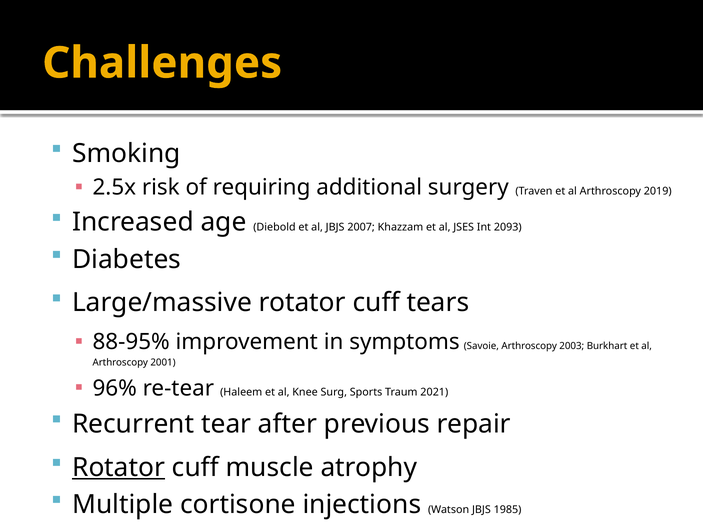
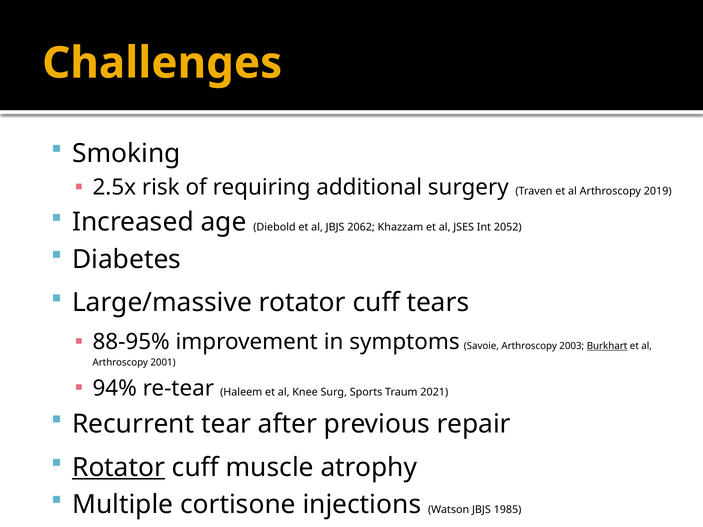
2007: 2007 -> 2062 (361, 228)
2093: 2093 -> 2052 (508, 228)
Burkhart underline: none -> present (607, 346)
96%: 96% -> 94% (115, 388)
